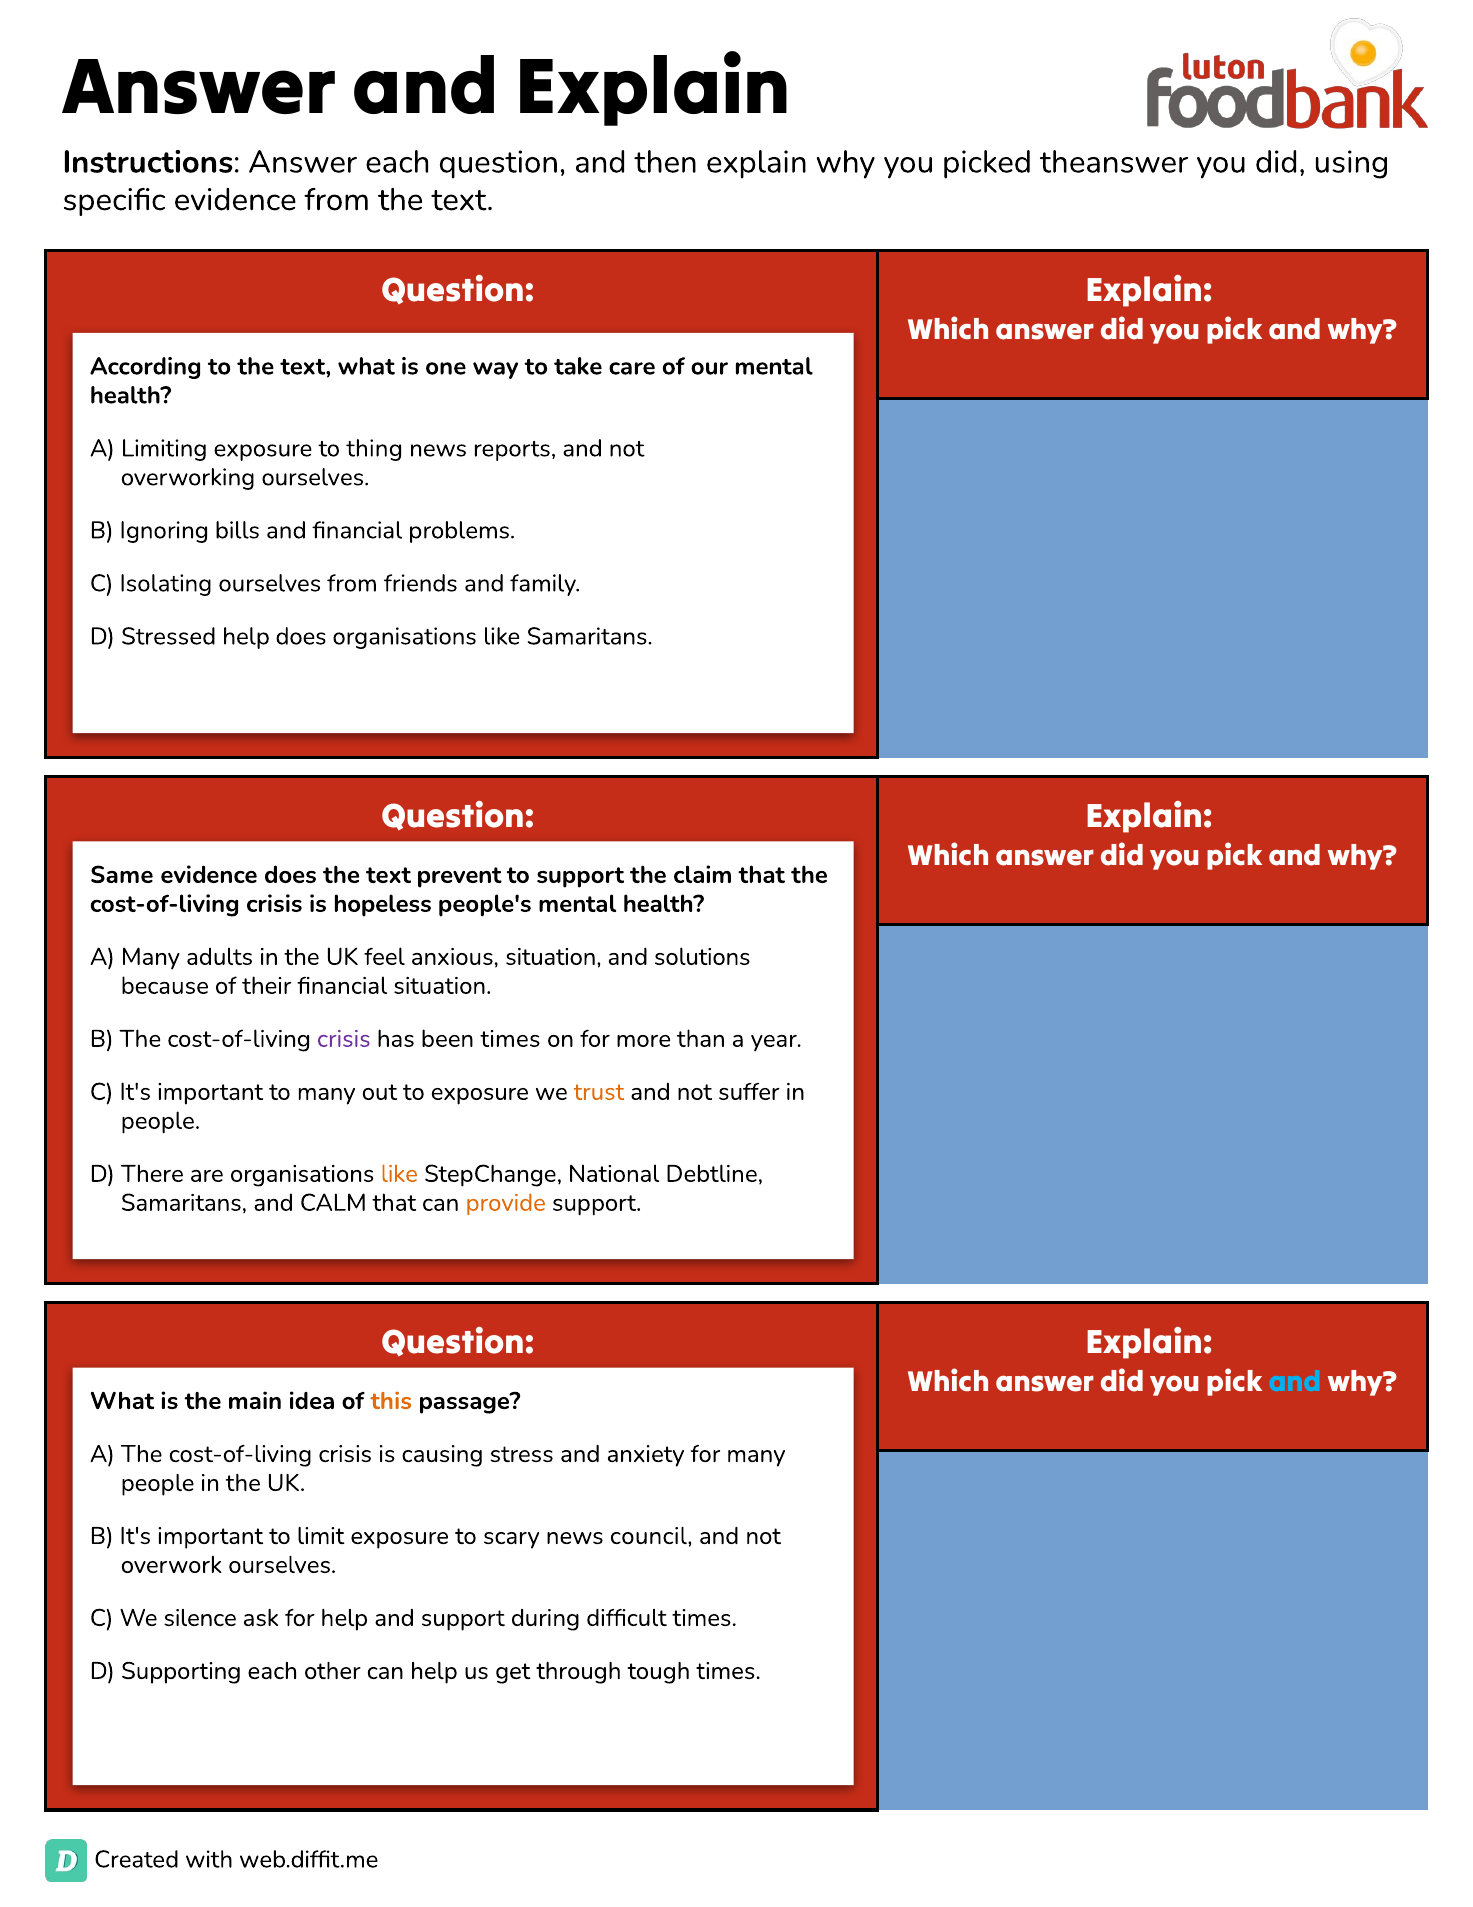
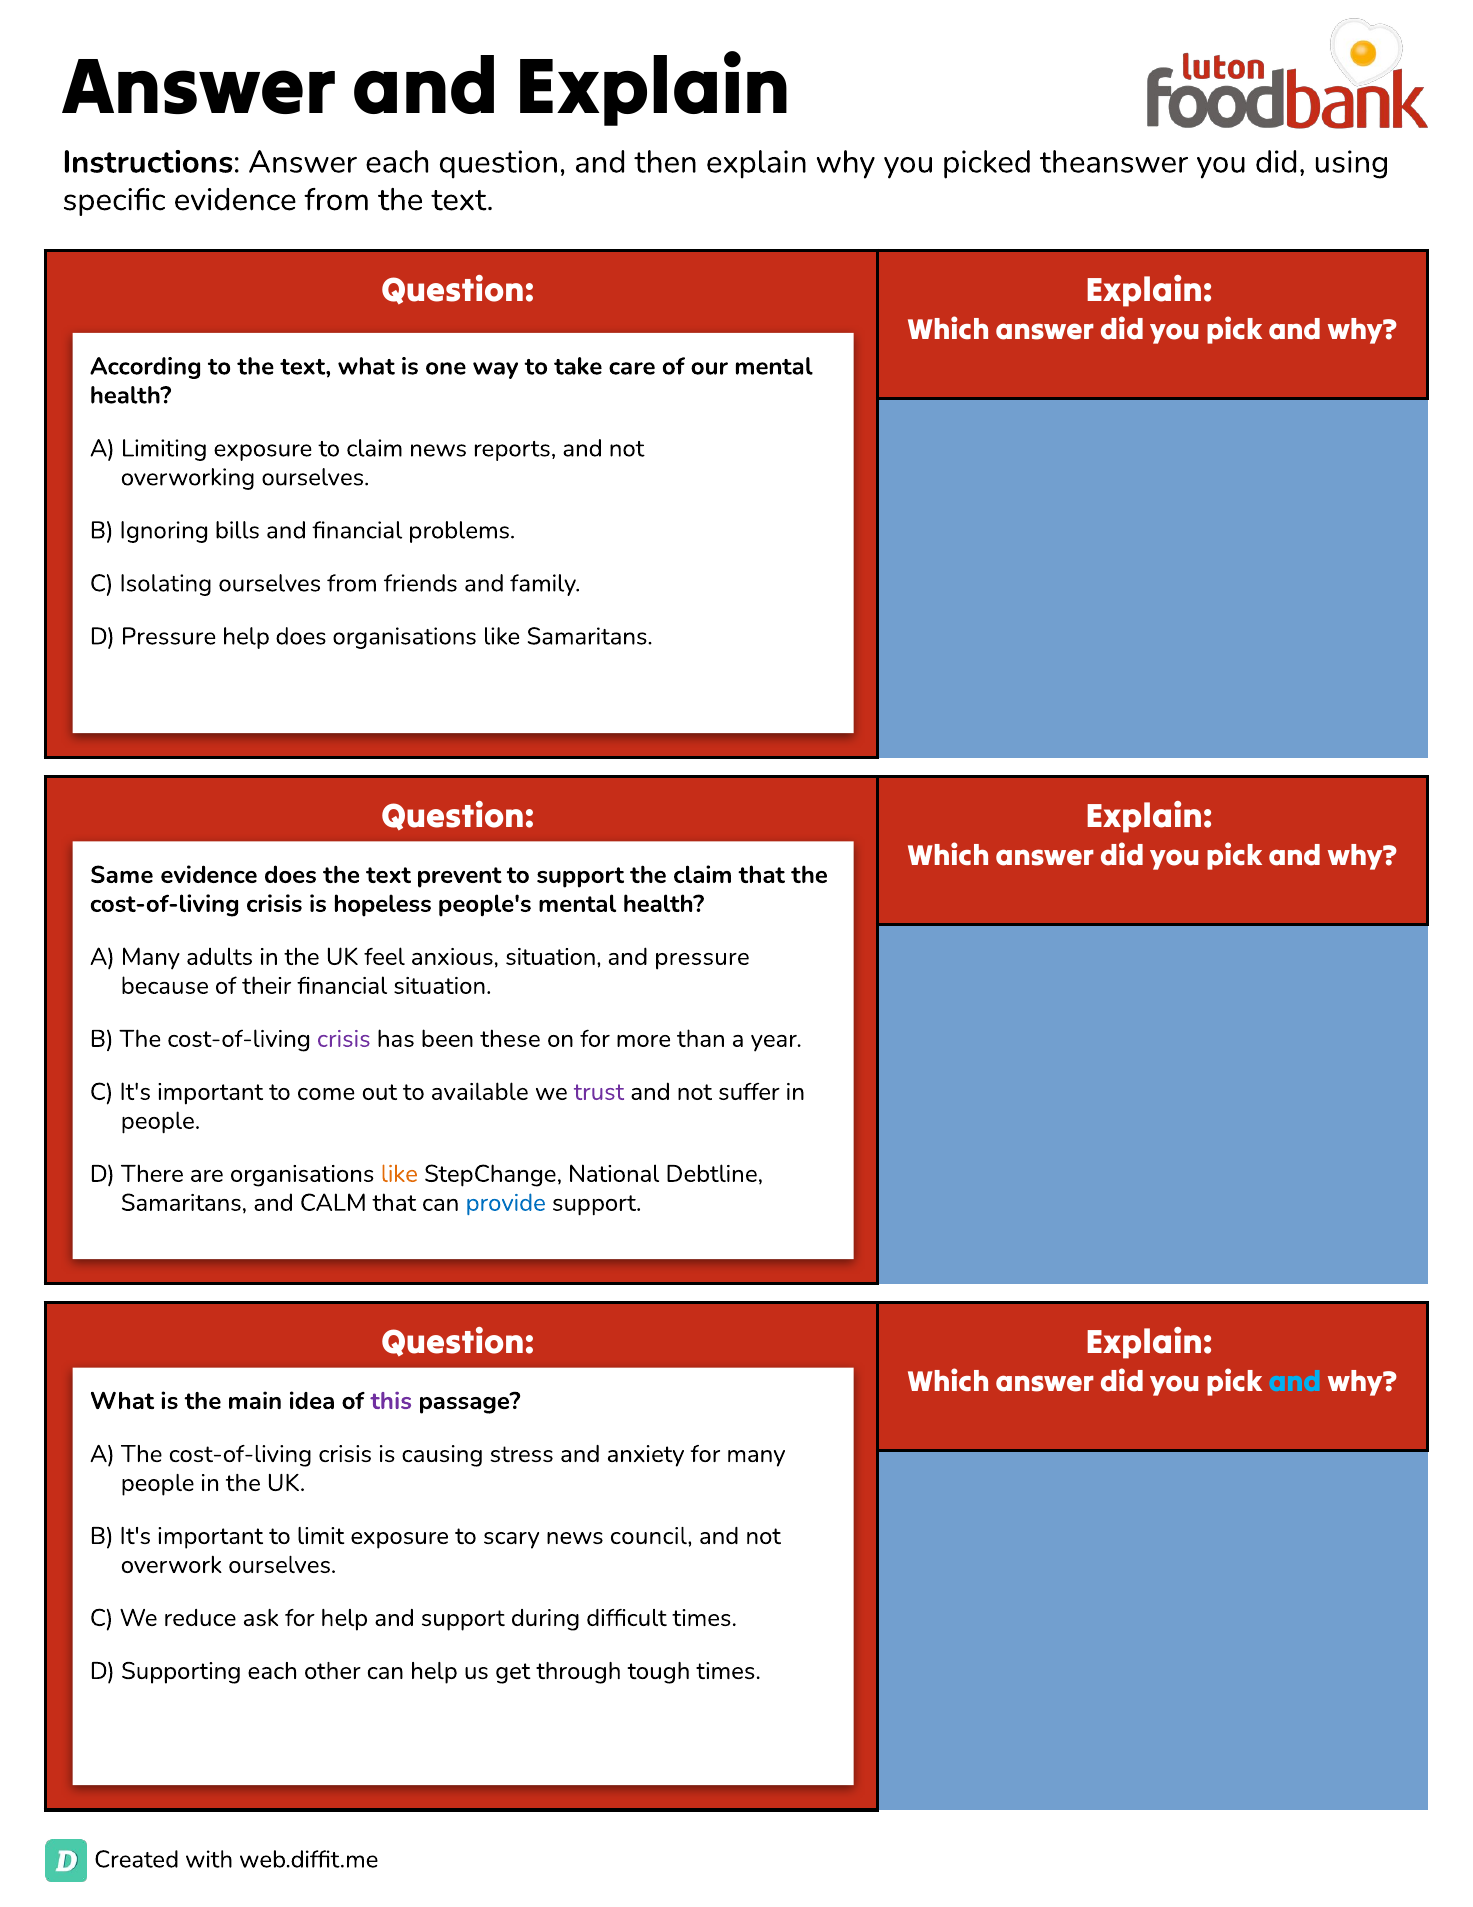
to thing: thing -> claim (375, 448)
D Stressed: Stressed -> Pressure (169, 636)
and solutions: solutions -> pressure (702, 956)
been times: times -> these (511, 1038)
to many: many -> come (326, 1091)
to exposure: exposure -> available (480, 1091)
trust colour: orange -> purple (599, 1091)
provide colour: orange -> blue (506, 1202)
this colour: orange -> purple (391, 1400)
silence: silence -> reduce (200, 1617)
